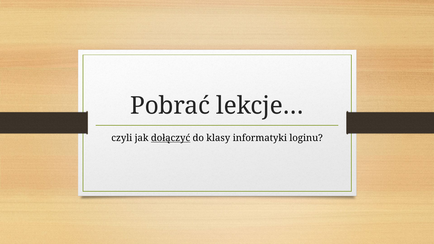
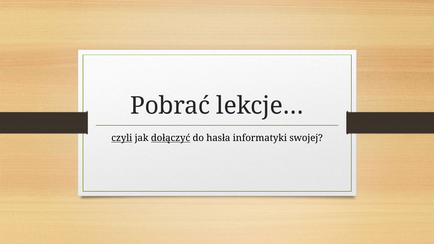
czyli underline: none -> present (122, 138)
klasy: klasy -> hasła (218, 138)
loginu: loginu -> swojej (306, 138)
